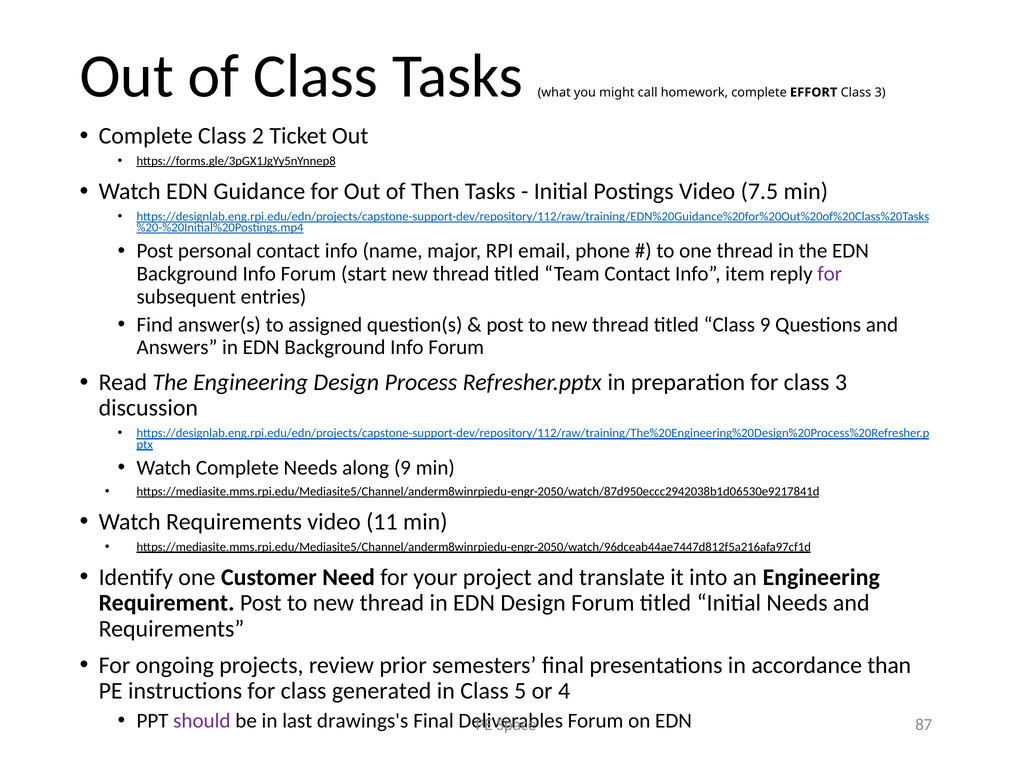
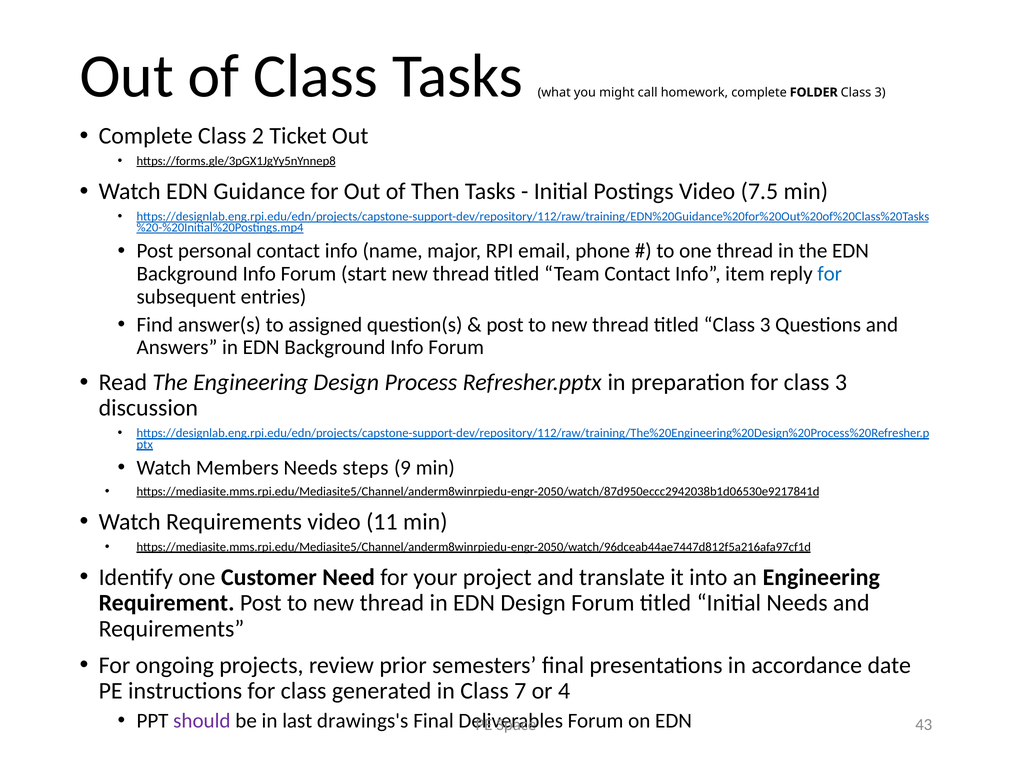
EFFORT: EFFORT -> FOLDER (814, 92)
for colour: purple -> blue (830, 274)
titled Class 9: 9 -> 3 (765, 325)
Watch Complete: Complete -> Members (237, 468)
along: along -> steps (366, 468)
than: than -> date (889, 665)
5: 5 -> 7 (520, 691)
87: 87 -> 43 (924, 725)
